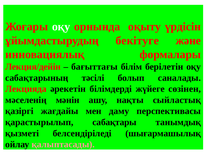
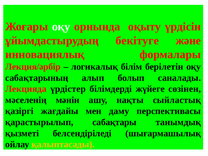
Лекция/дейін: Лекция/дейін -> Лекция/әрбір (33, 67)
бағыттағы: бағыттағы -> логикалық (95, 67)
тәсілі: тәсілі -> алып (93, 78)
әрекетін: әрекетін -> үрдістер (68, 89)
қалыптасады colour: pink -> yellow (63, 144)
